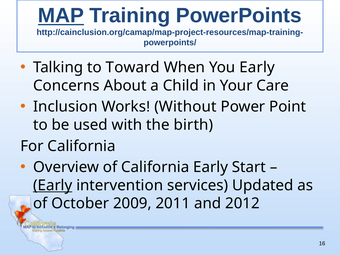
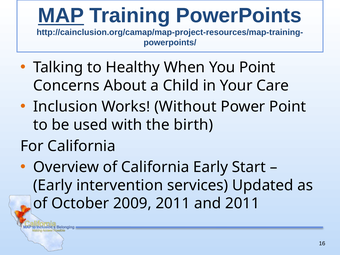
Toward: Toward -> Healthy (133, 67)
You Early: Early -> Point (257, 67)
Early underline: present -> none (53, 185)
and 2012: 2012 -> 2011 (242, 203)
